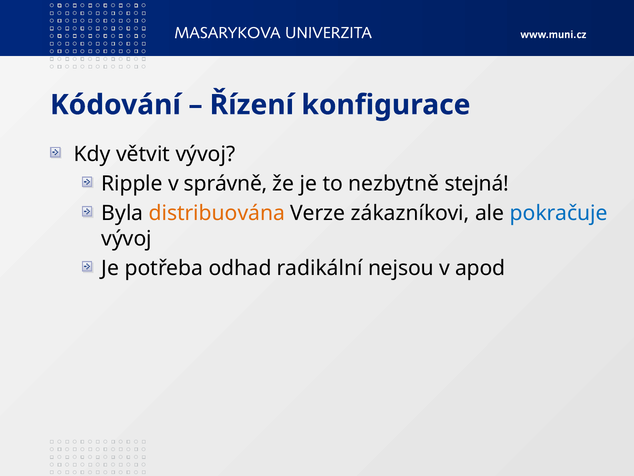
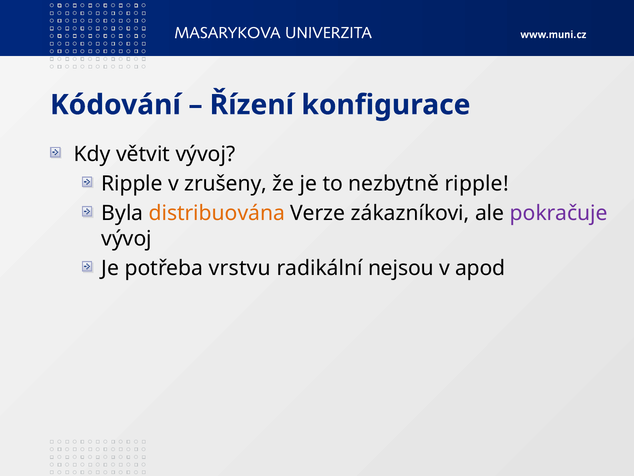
správně: správně -> zrušeny (226, 184)
nezbytně stejná: stejná -> ripple (477, 184)
pokračuje colour: blue -> purple (559, 213)
odhad: odhad -> vrstvu (240, 268)
